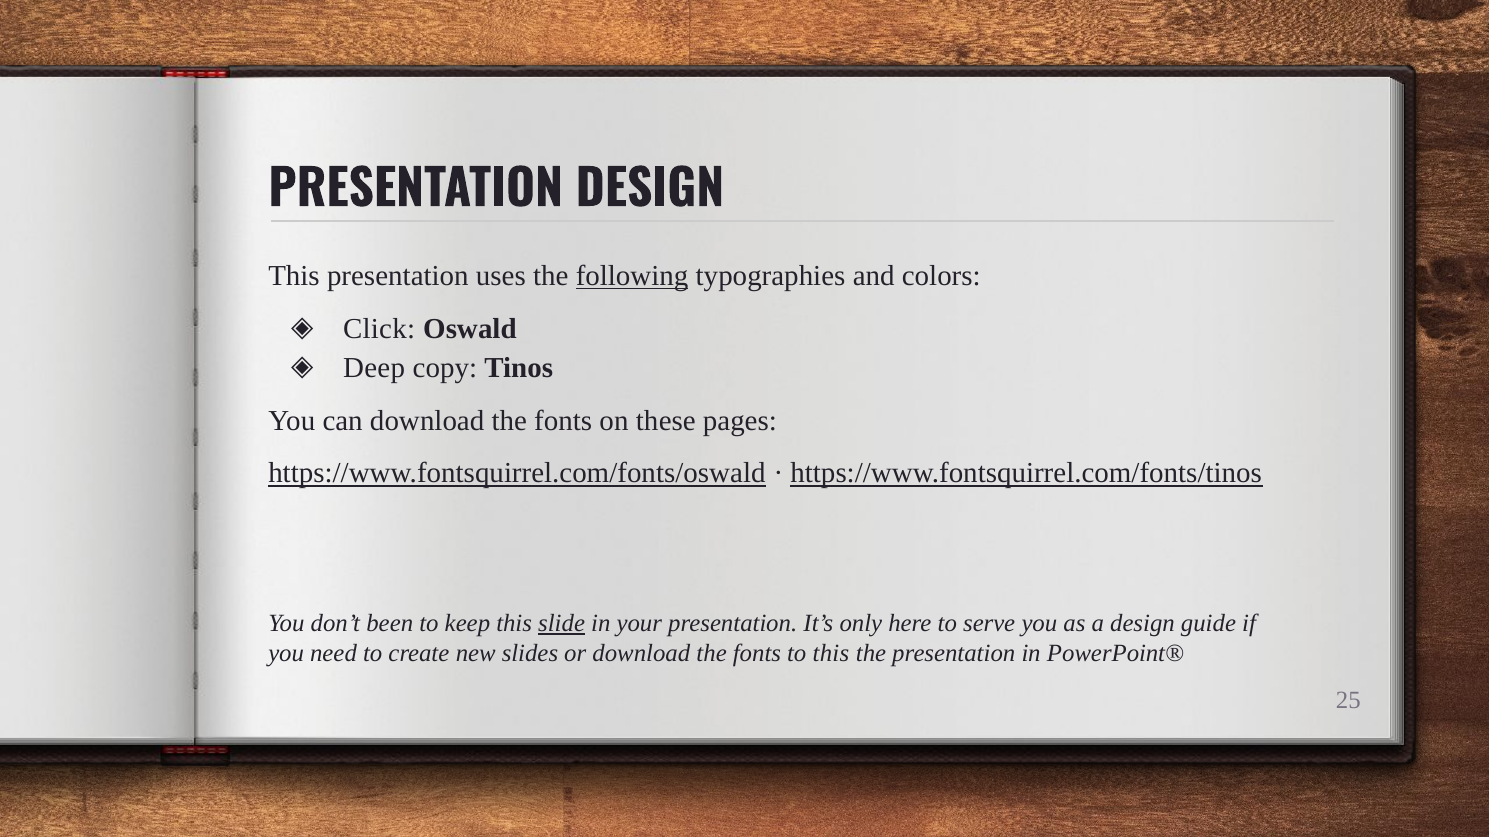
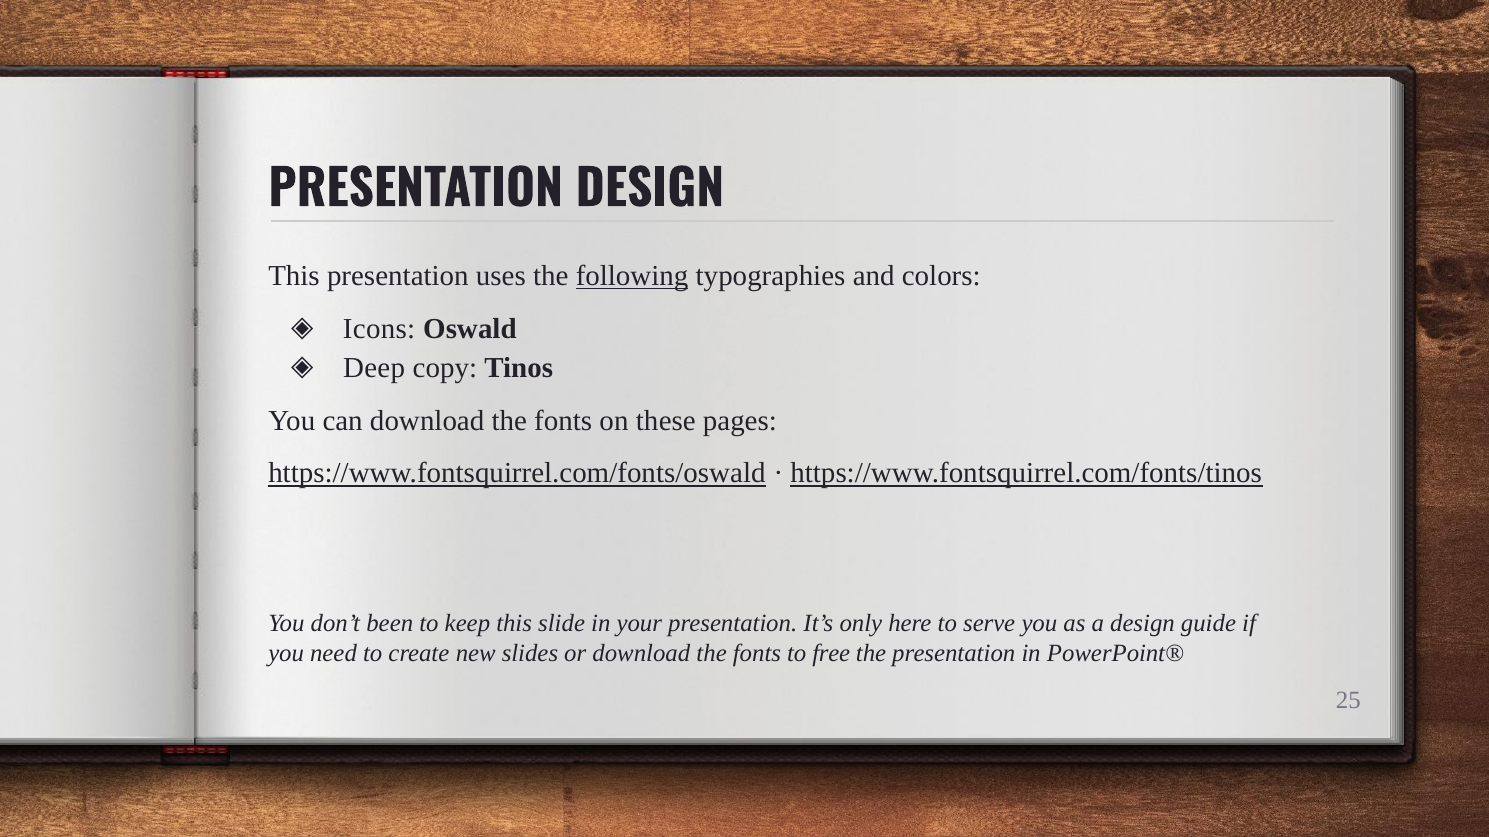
Click: Click -> Icons (379, 329)
slide underline: present -> none (562, 624)
to this: this -> free (831, 654)
